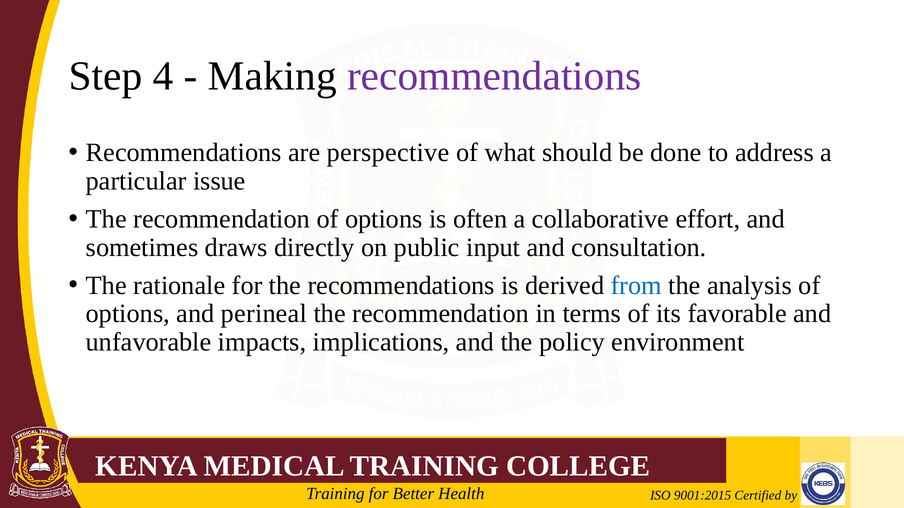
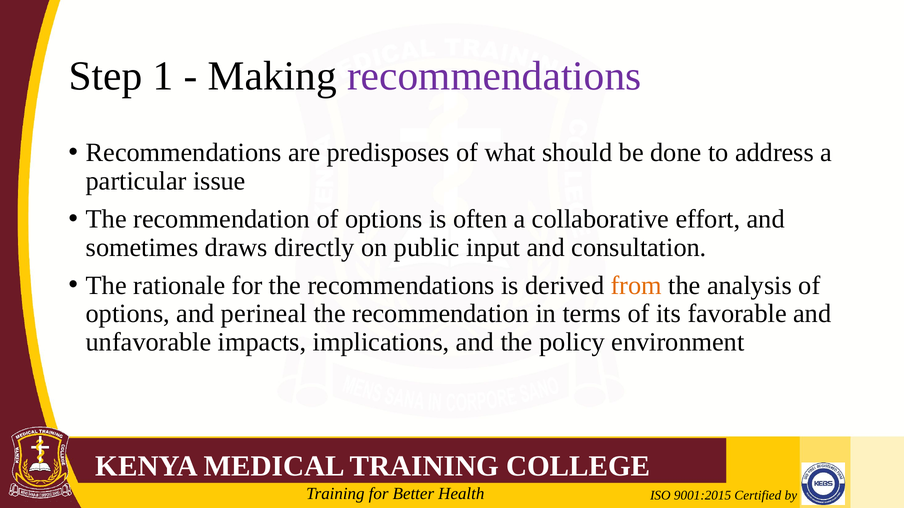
4: 4 -> 1 (163, 76)
perspective: perspective -> predisposes (388, 153)
from colour: blue -> orange (636, 286)
